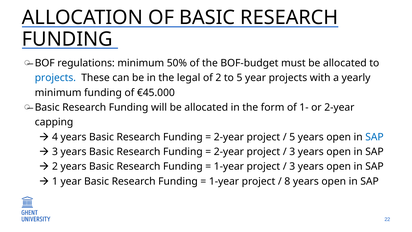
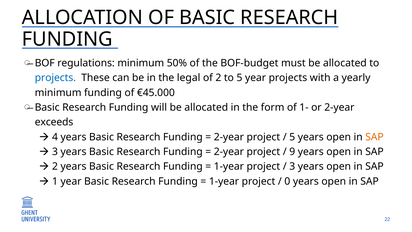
capping: capping -> exceeds (54, 122)
SAP colour: blue -> orange (374, 137)
3: 3 -> 9 (292, 152)
8: 8 -> 0 (287, 181)
